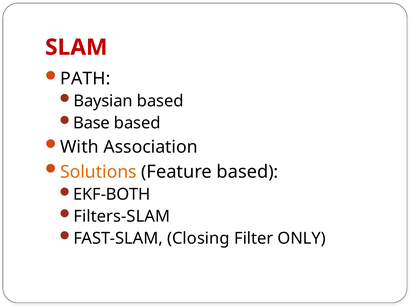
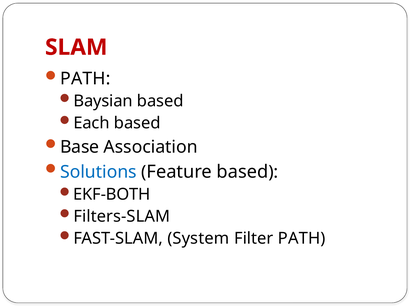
Base: Base -> Each (92, 123)
With: With -> Base (80, 147)
Solutions colour: orange -> blue (98, 172)
Closing: Closing -> System (198, 239)
Filter ONLY: ONLY -> PATH (302, 239)
